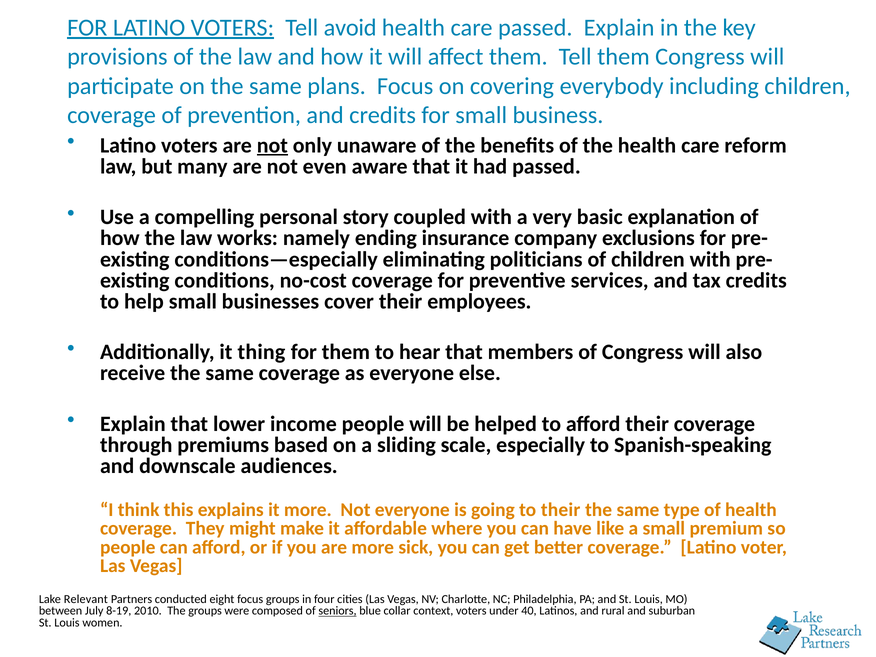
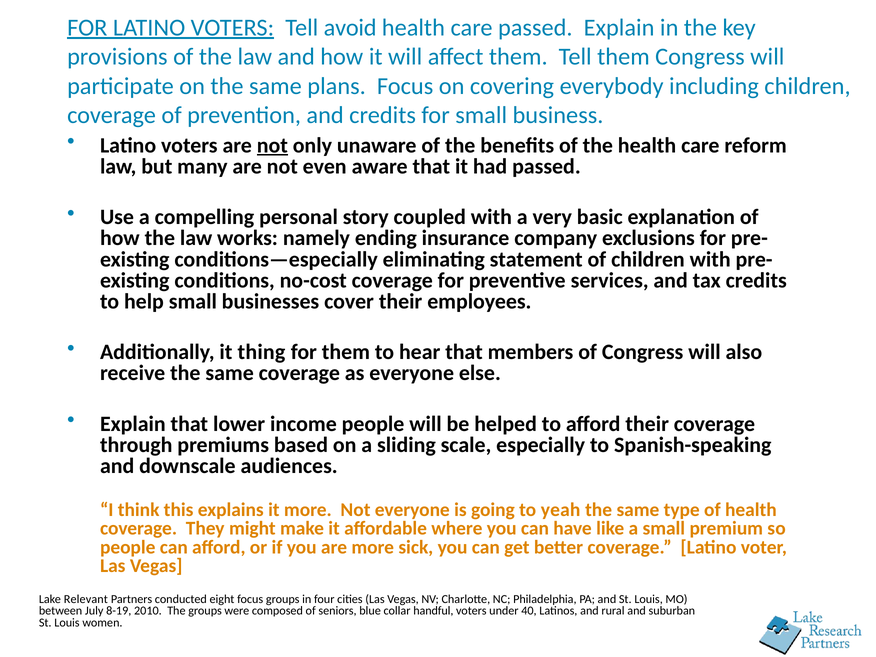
politicians: politicians -> statement (536, 259)
to their: their -> yeah (561, 510)
seniors underline: present -> none (338, 611)
context: context -> handful (433, 611)
